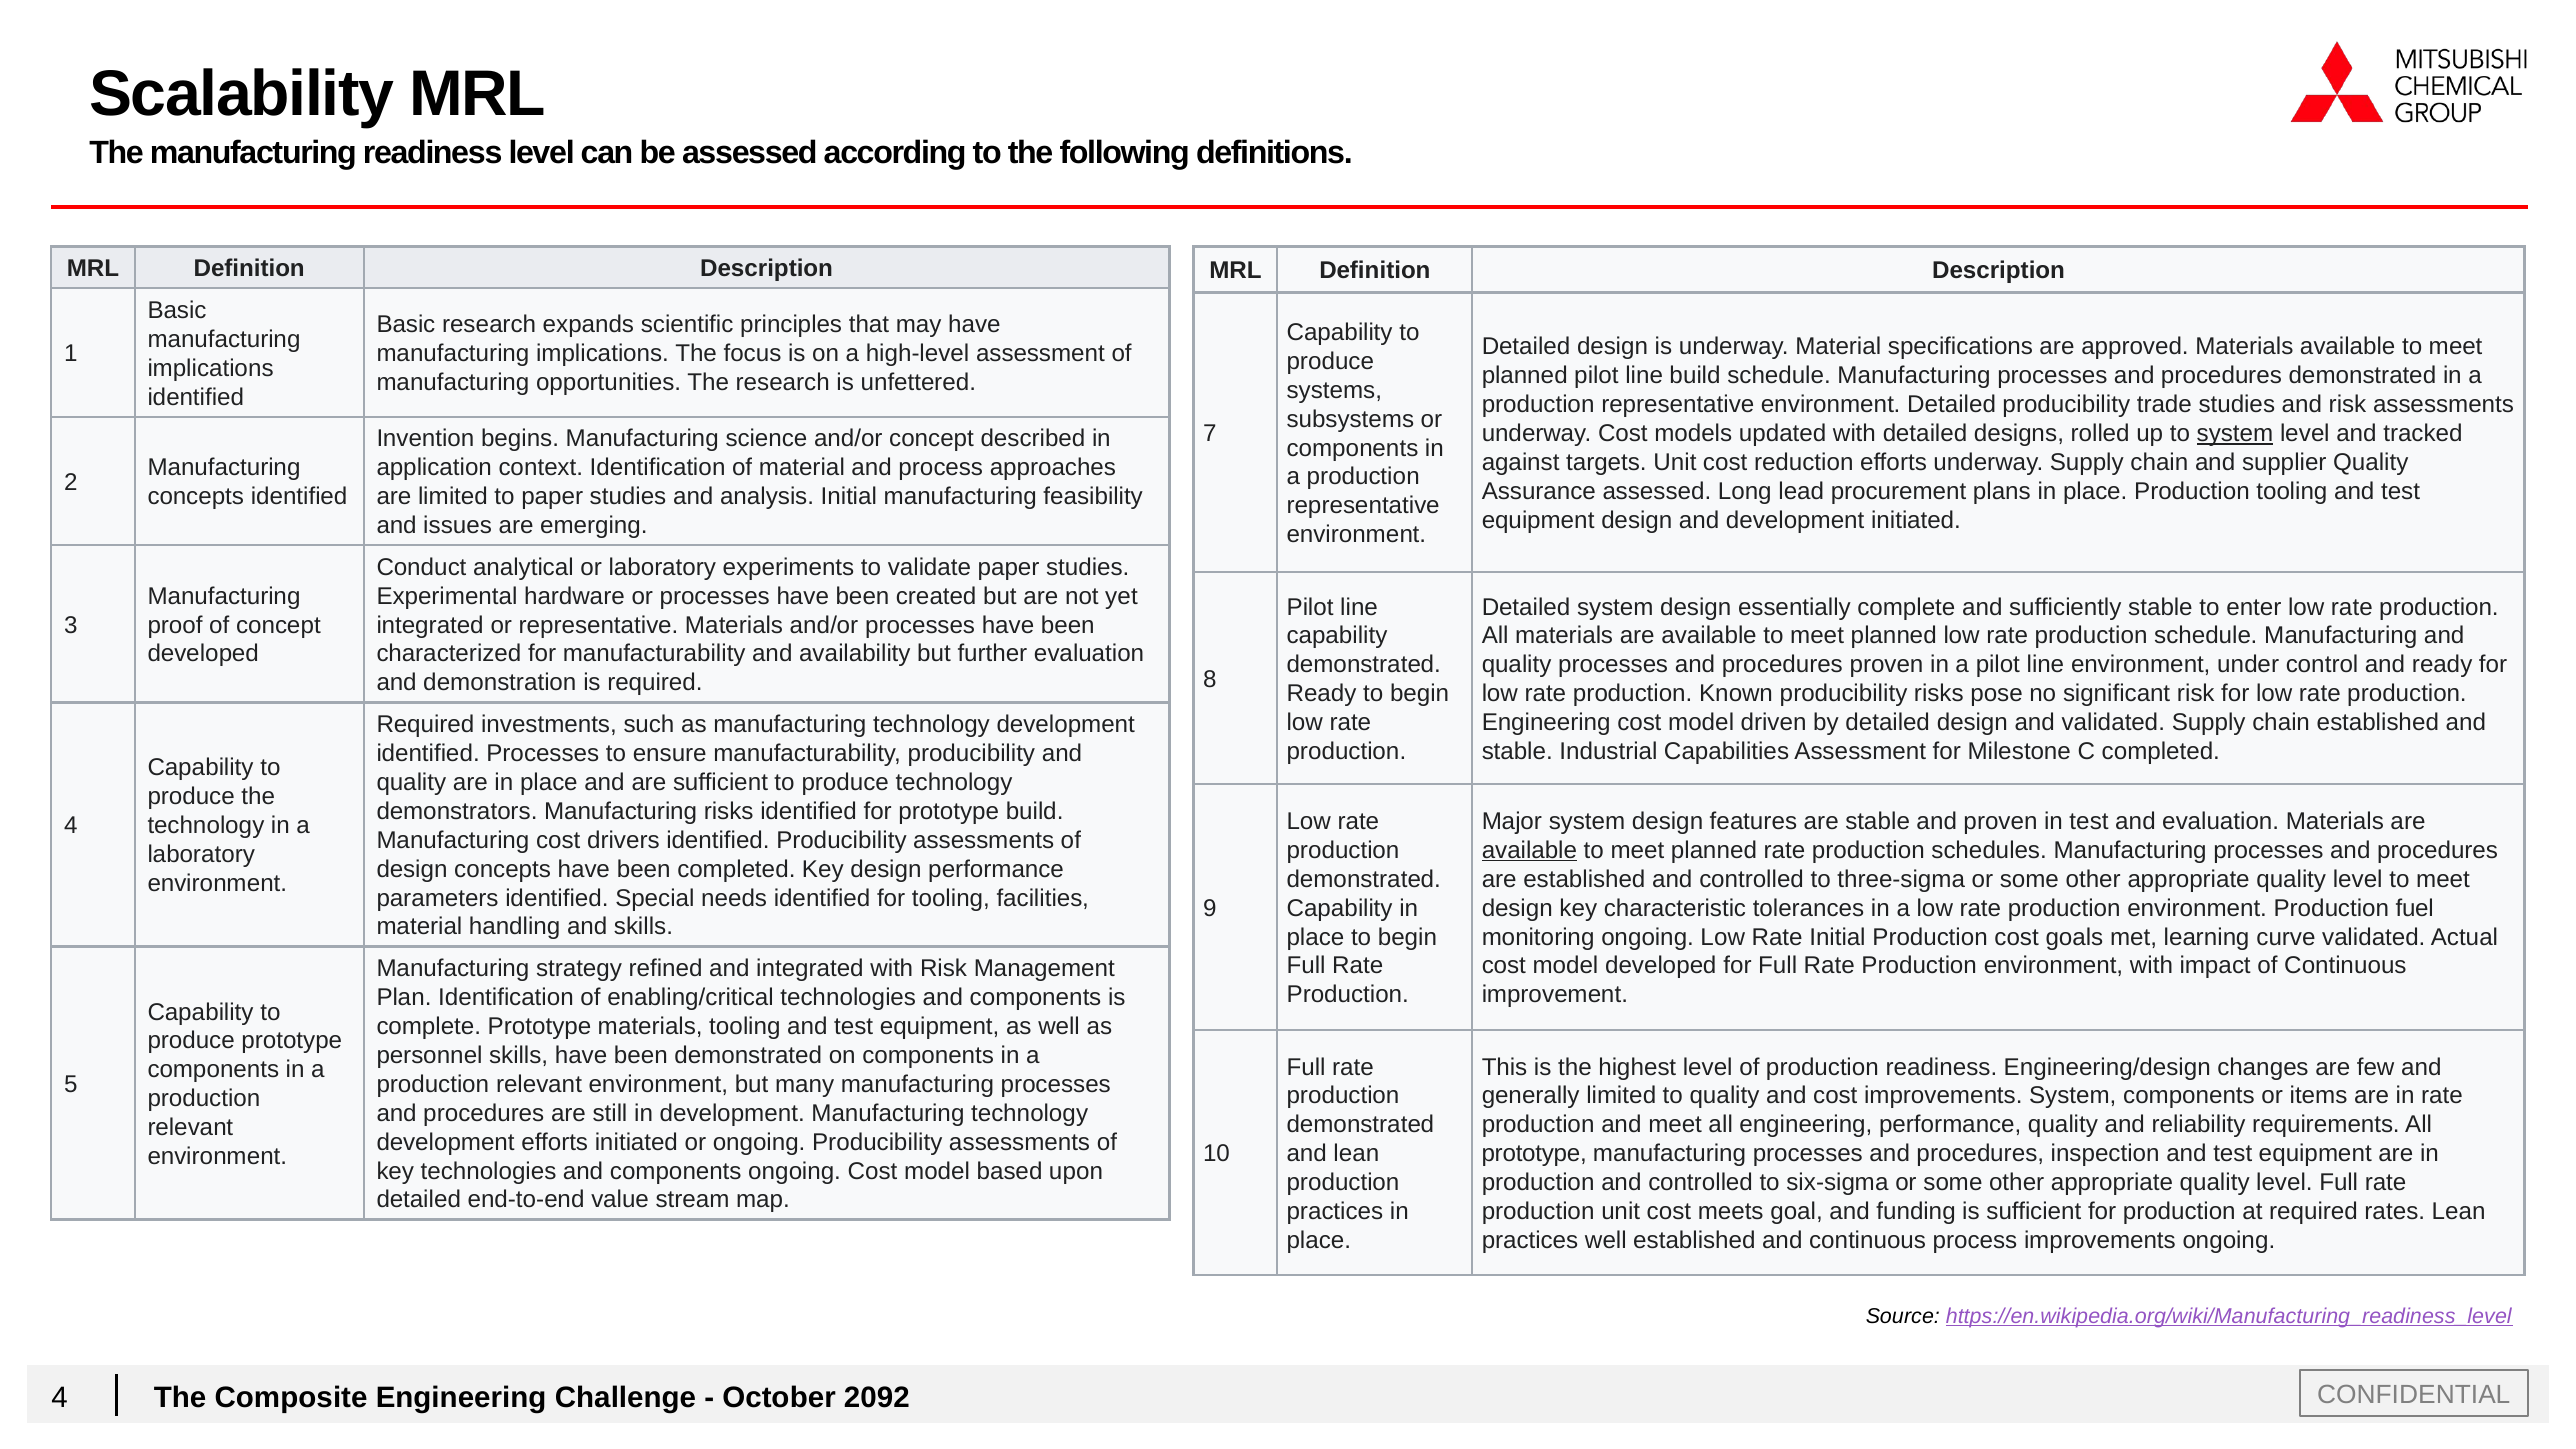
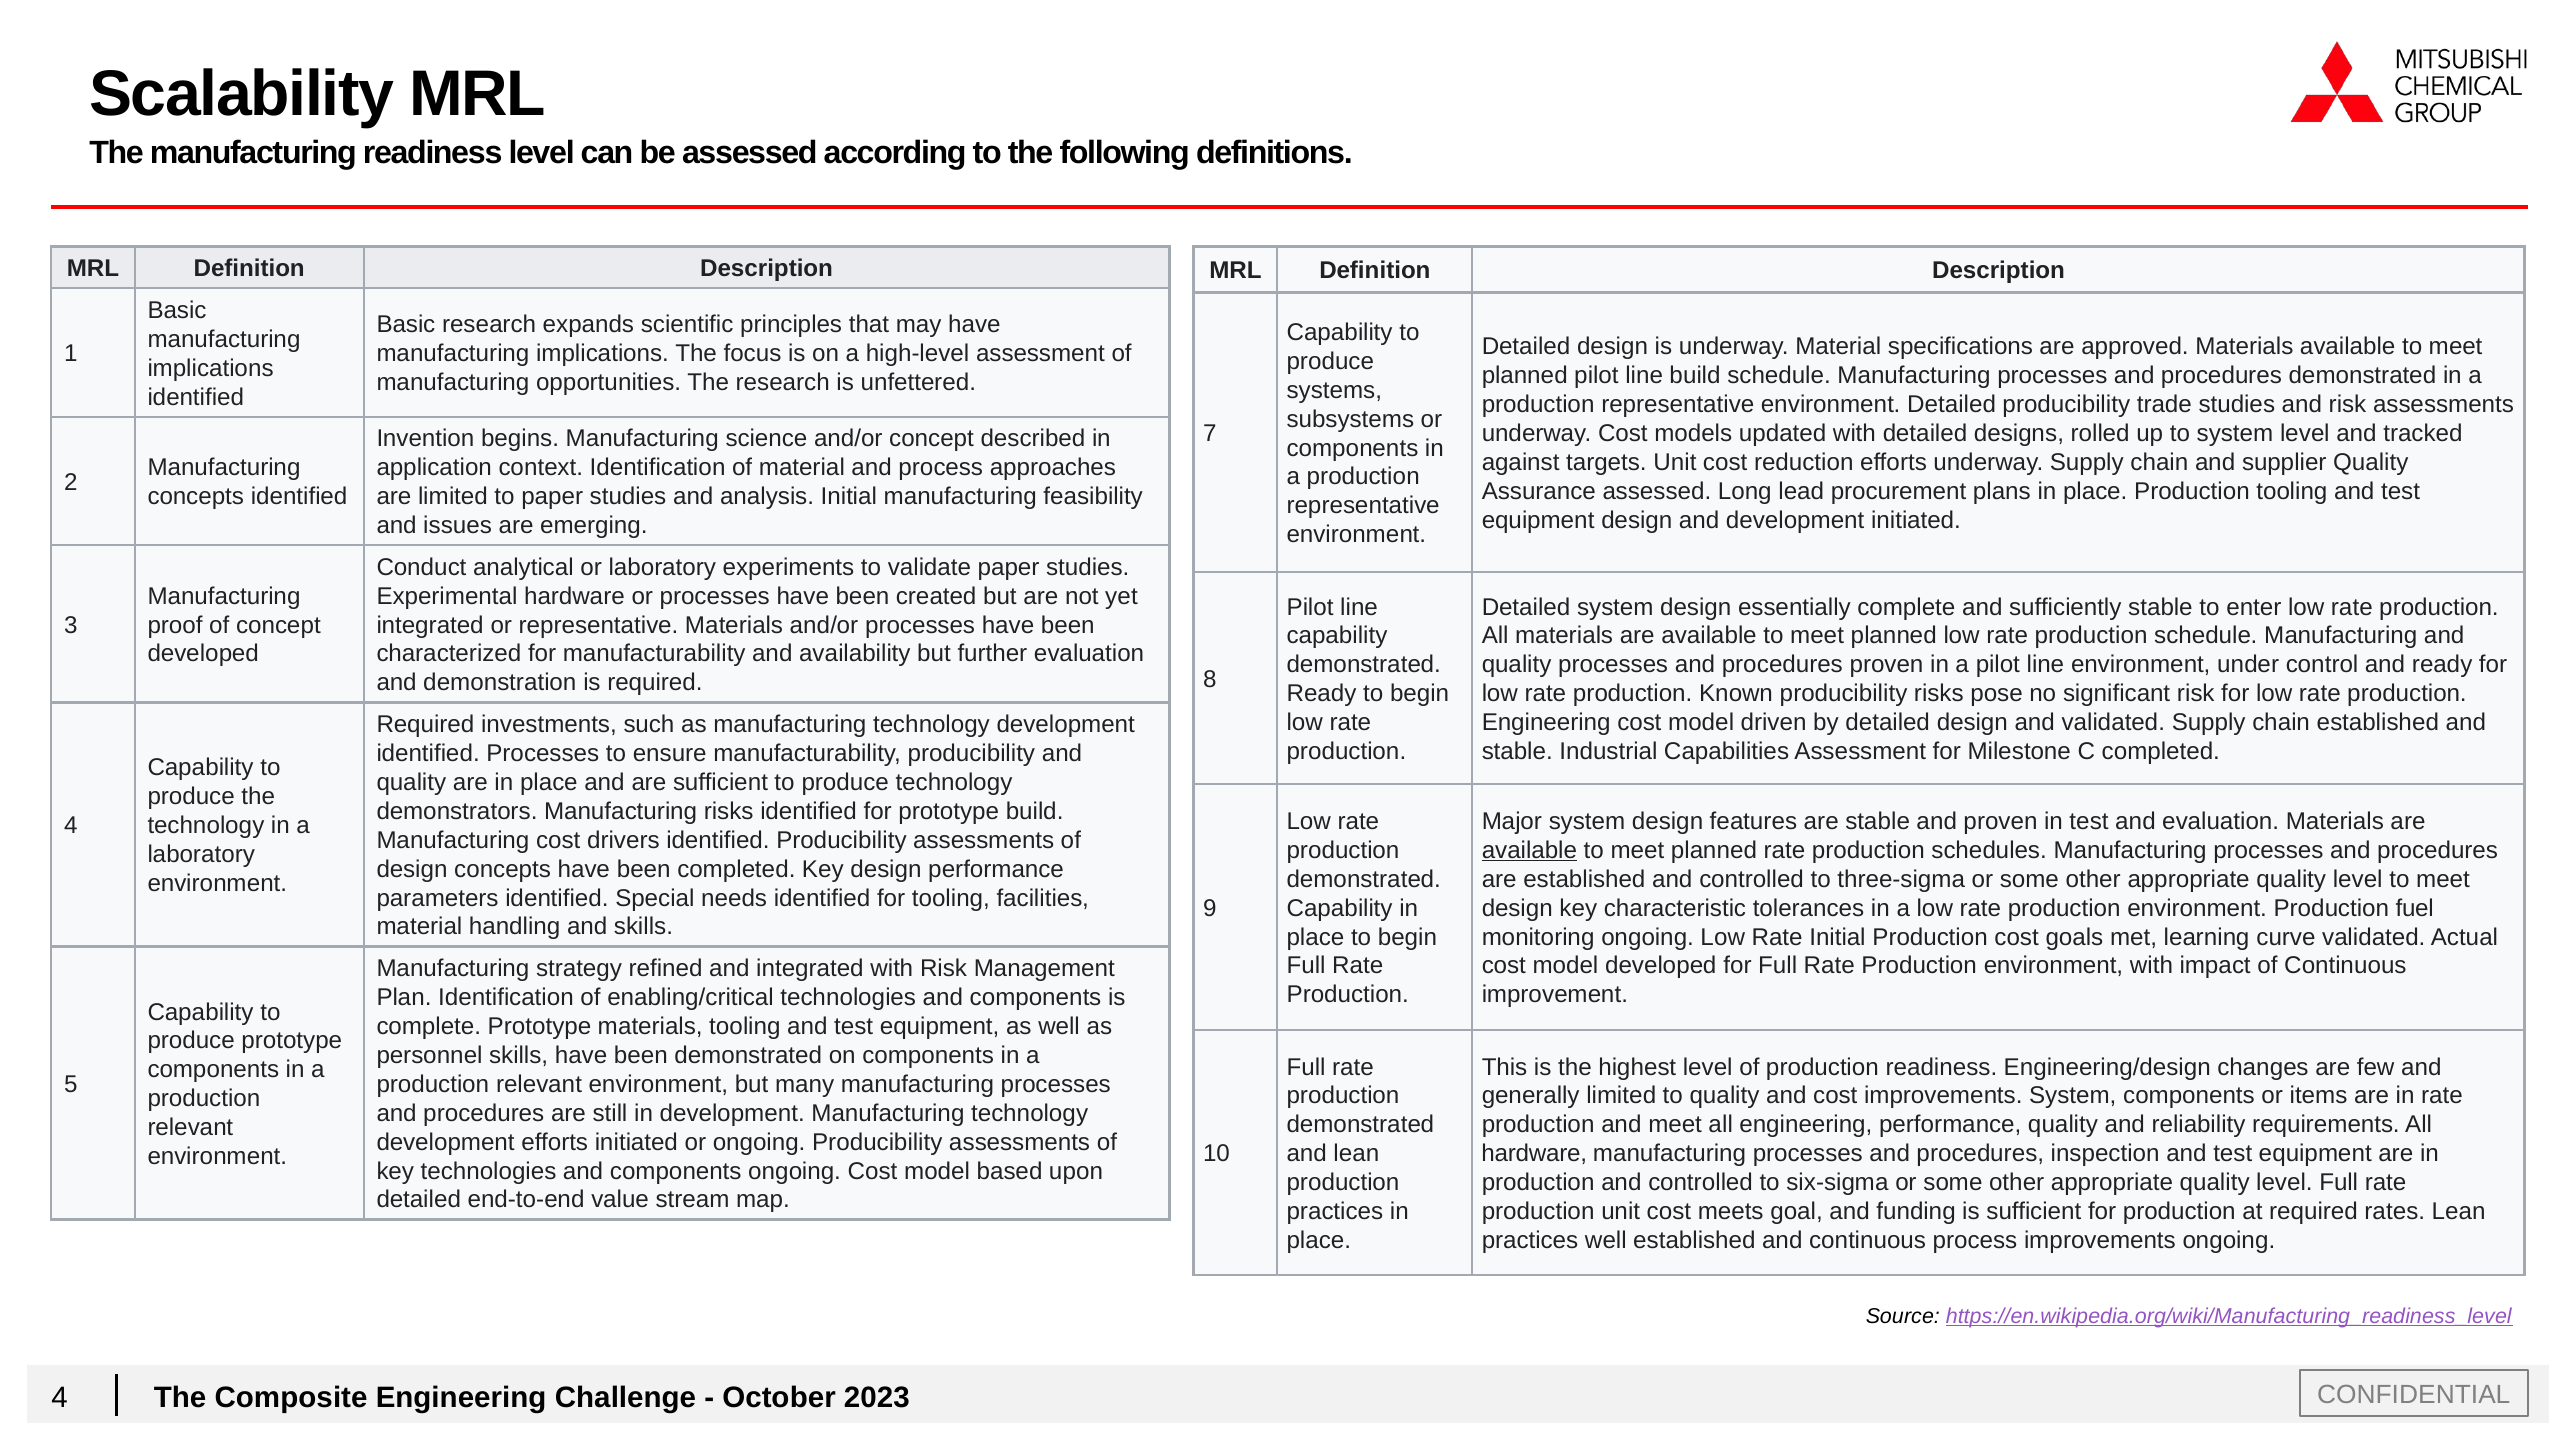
system underline: present -> none (2235, 434)
prototype: prototype -> hardware (1534, 1154)
2092: 2092 -> 2023 (877, 1397)
